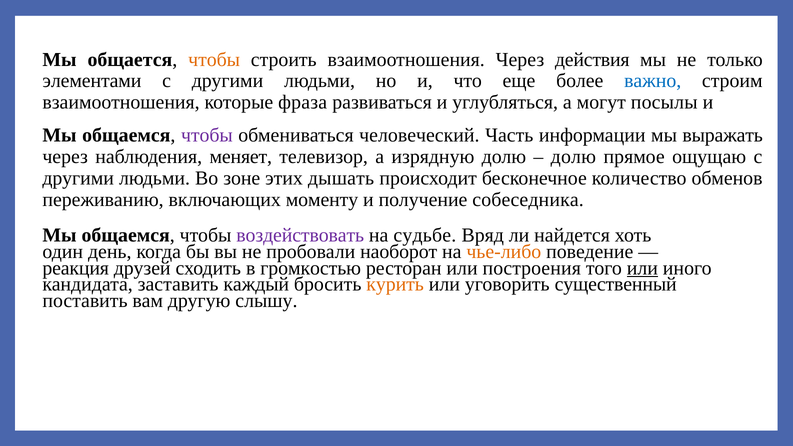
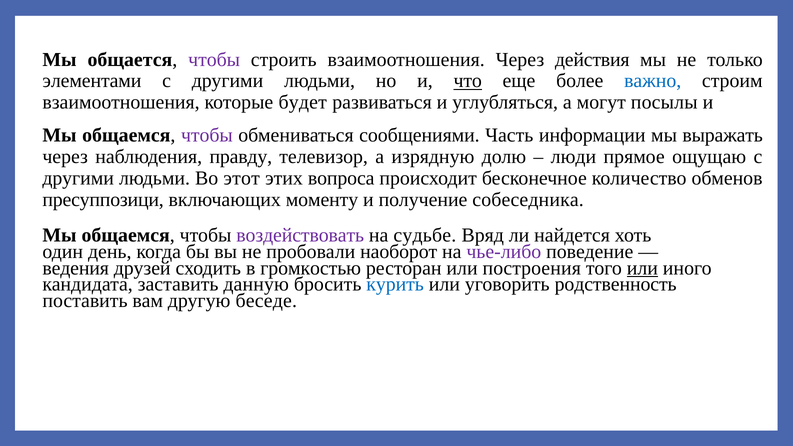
чтобы colour: orange -> purple (214, 60)
что underline: none -> present (468, 81)
фраза: фраза -> будет (303, 102)
человеческий: человеческий -> сообщениями (419, 135)
меняет: меняет -> правду (241, 157)
долю: долю -> люди (573, 157)
зоне: зоне -> этот (242, 178)
дышать: дышать -> вопроса (341, 178)
переживанию: переживанию -> пресуппозици (103, 200)
чье-либо colour: orange -> purple (504, 252)
реакция: реакция -> ведения (76, 268)
каждый: каждый -> данную (256, 284)
курить colour: orange -> blue (395, 284)
существенный: существенный -> родственность (616, 284)
слышу: слышу -> беседе (266, 301)
